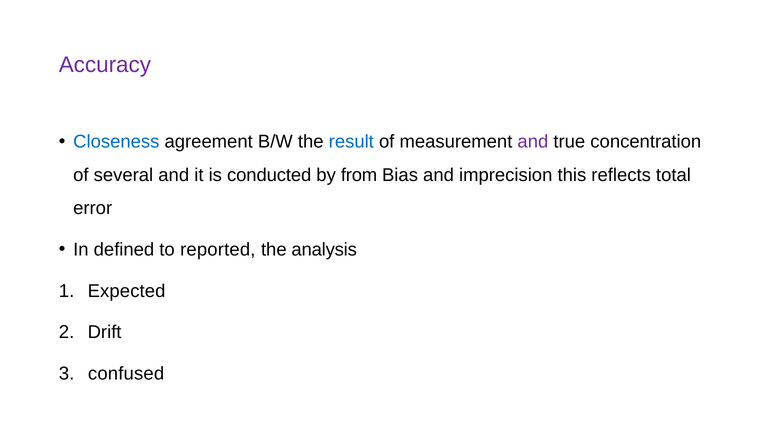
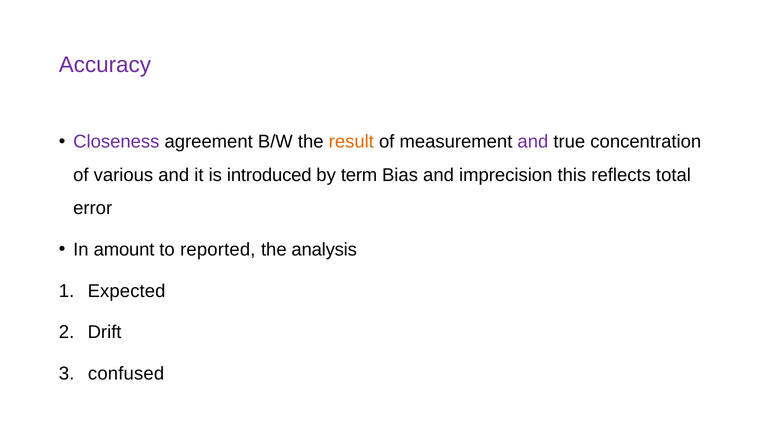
Closeness colour: blue -> purple (116, 142)
result colour: blue -> orange (351, 142)
several: several -> various (123, 175)
conducted: conducted -> introduced (269, 175)
from: from -> term (359, 175)
defined: defined -> amount (124, 249)
